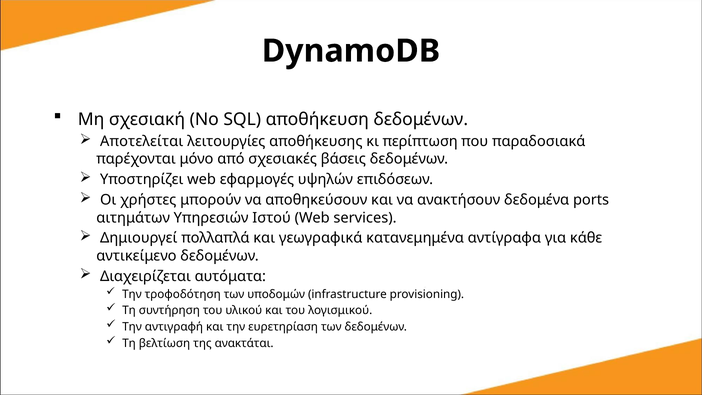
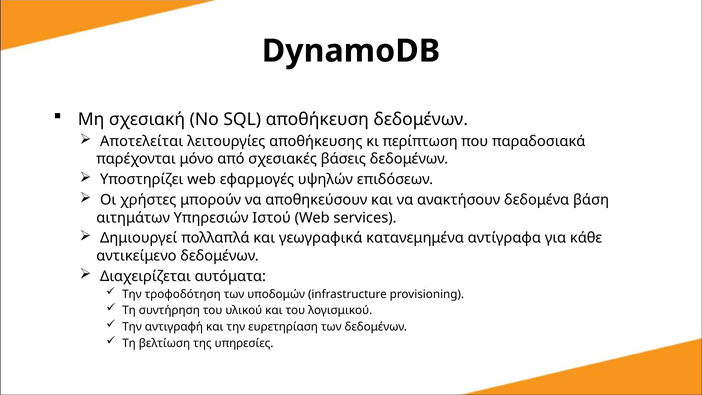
ports: ports -> βάση (591, 200)
ανακτάται: ανακτάται -> υπηρεσίες (244, 343)
